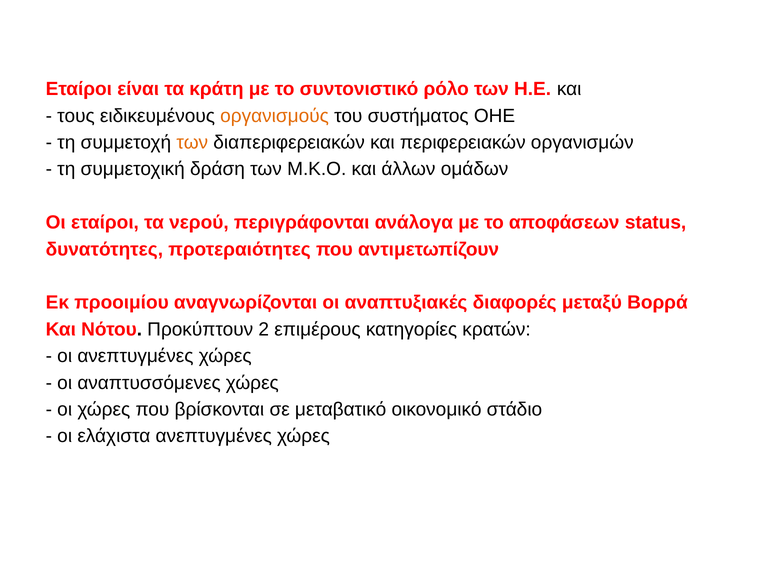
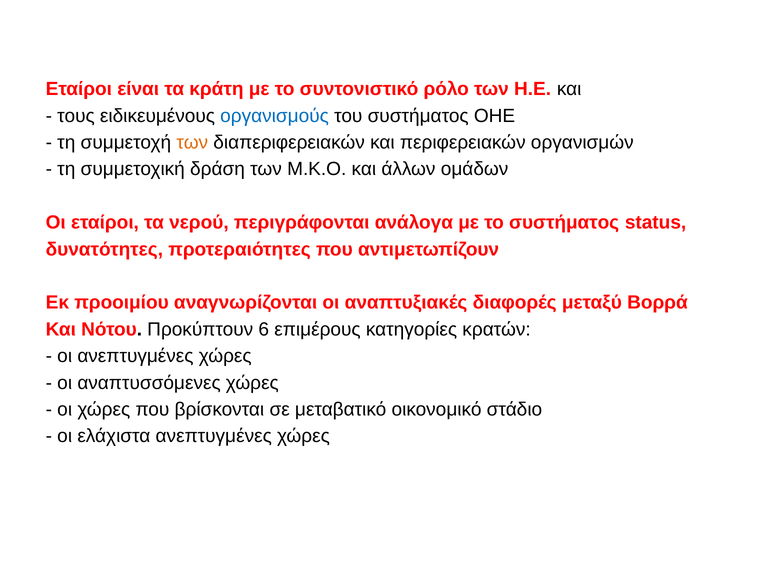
οργανισμούς colour: orange -> blue (275, 116)
το αποφάσεων: αποφάσεων -> συστήματος (564, 222)
2: 2 -> 6 (264, 329)
